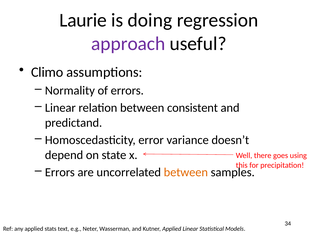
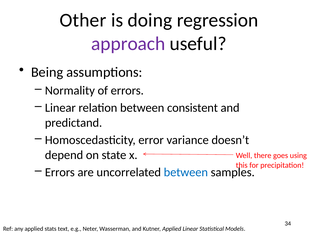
Laurie: Laurie -> Other (83, 20)
Climo: Climo -> Being (47, 72)
between colour: orange -> blue (186, 172)
